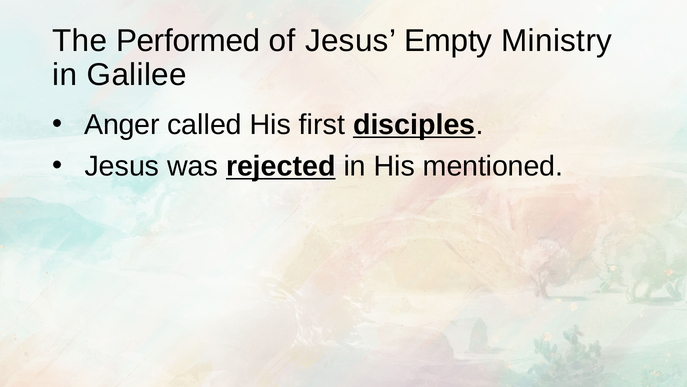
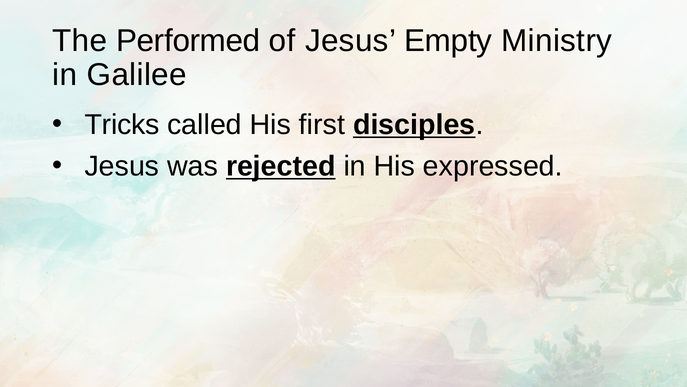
Anger: Anger -> Tricks (122, 125)
mentioned: mentioned -> expressed (493, 166)
